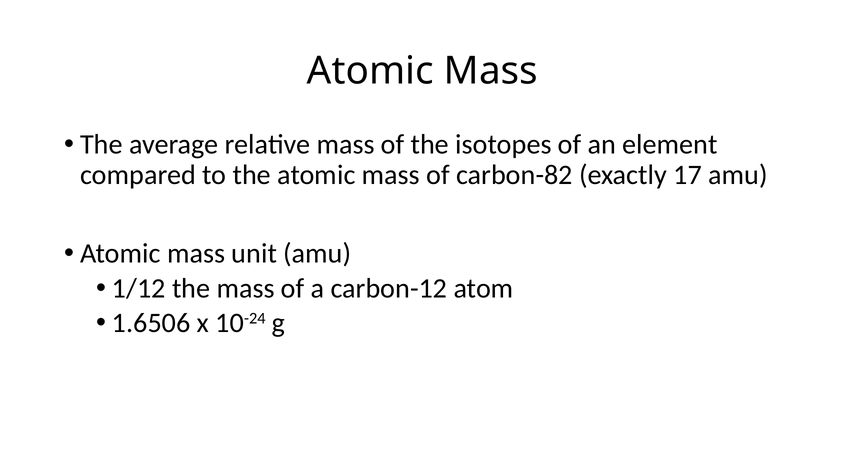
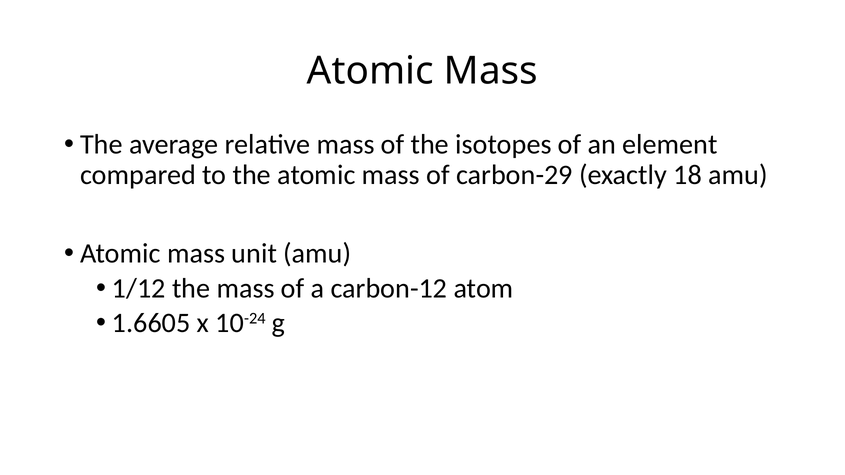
carbon-82: carbon-82 -> carbon-29 (514, 175)
17: 17 -> 18 (688, 175)
1.6506: 1.6506 -> 1.6605 (151, 323)
